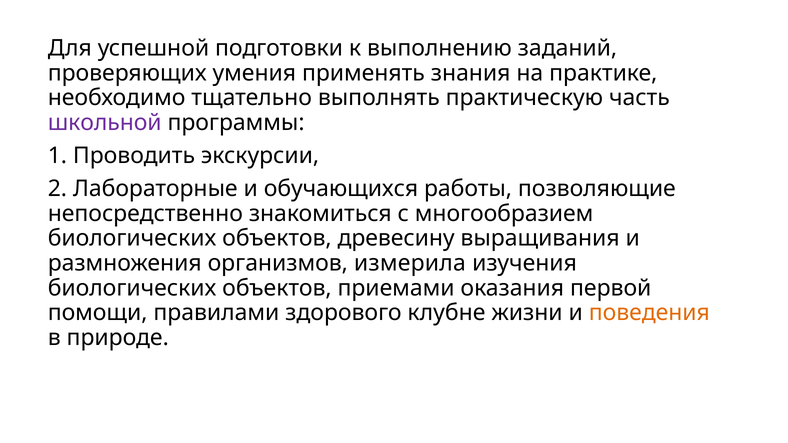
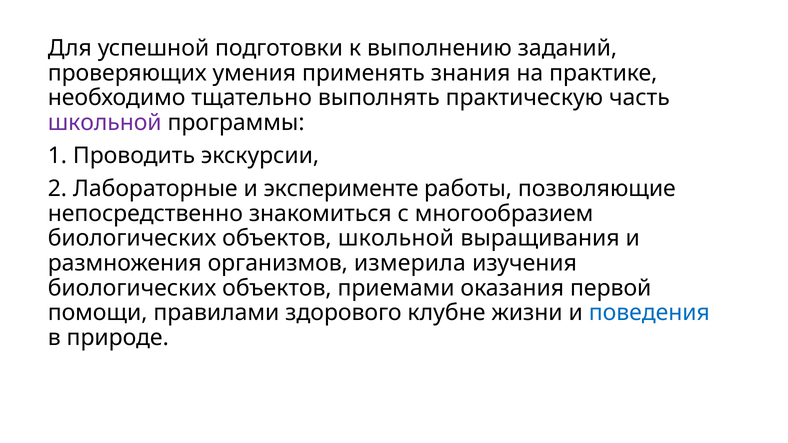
обучающихся: обучающихся -> эксперименте (341, 189)
объектов древесину: древесину -> школьной (396, 238)
поведения colour: orange -> blue (649, 313)
